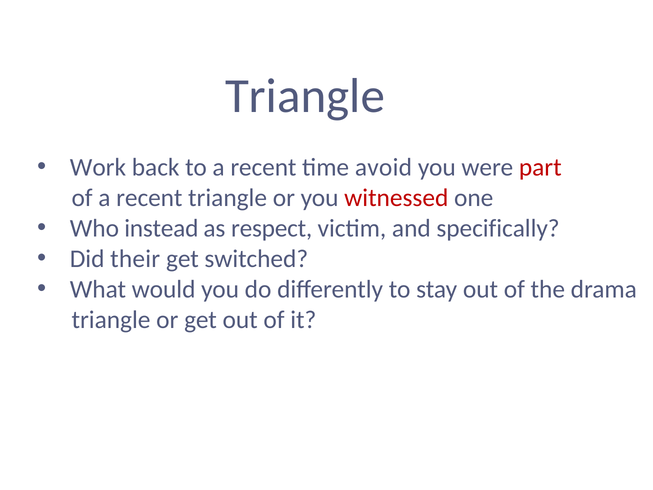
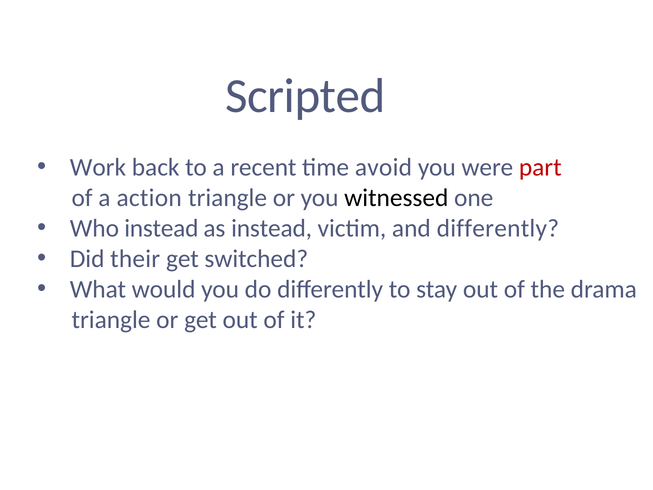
Triangle: Triangle -> Scripted (305, 96)
of a recent: recent -> action (149, 198)
witnessed colour: red -> black (396, 198)
as respect: respect -> instead (272, 228)
and specifically: specifically -> differently (498, 228)
